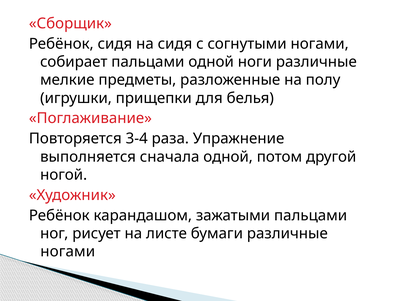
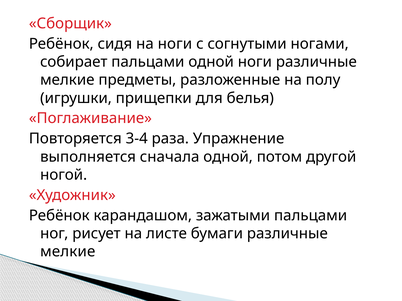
на сидя: сидя -> ноги (175, 44)
ногами: ногами -> мелкие (68, 252)
